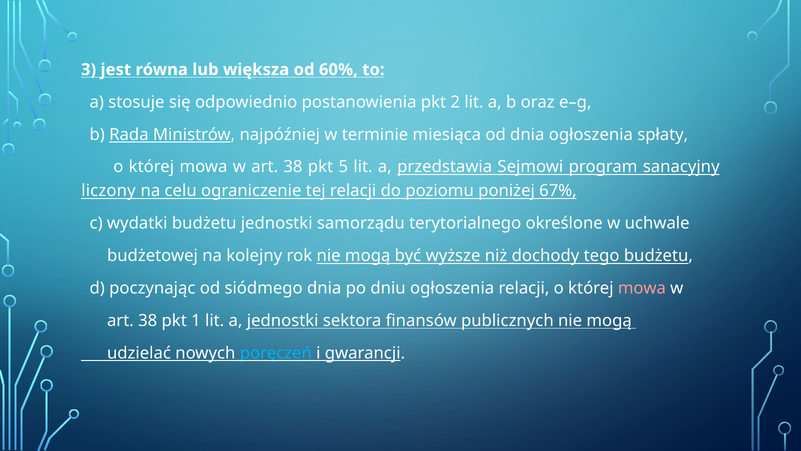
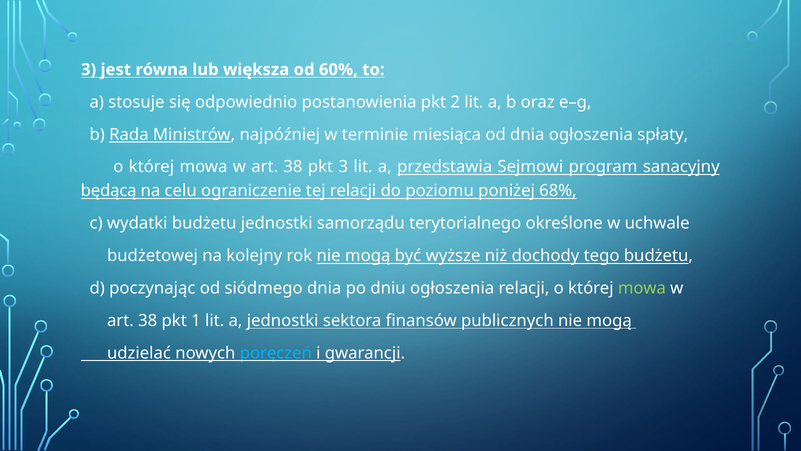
pkt 5: 5 -> 3 (343, 167)
liczony: liczony -> będącą (109, 191)
67%: 67% -> 68% (558, 191)
mowa colour: pink -> light green (642, 288)
